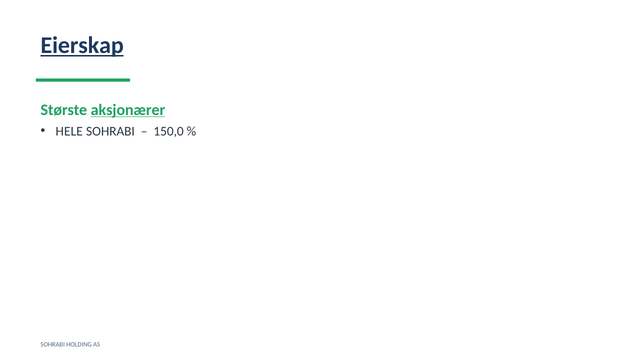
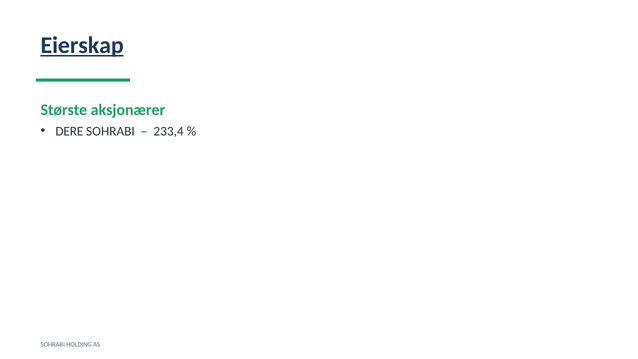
aksjonærer underline: present -> none (128, 110)
HELE: HELE -> DERE (69, 131)
150,0: 150,0 -> 233,4 (169, 131)
